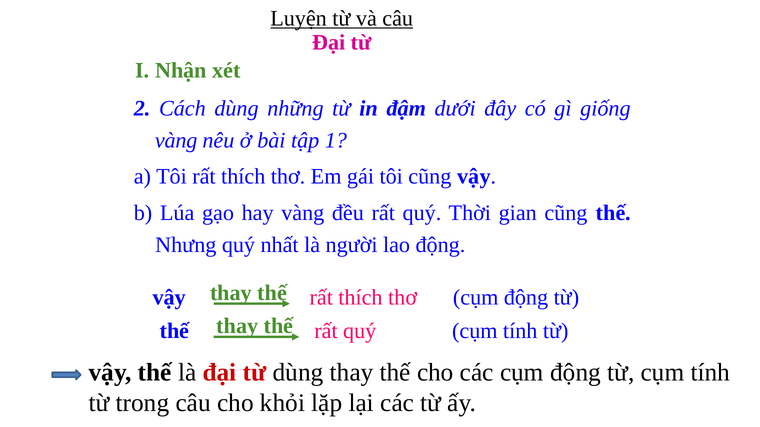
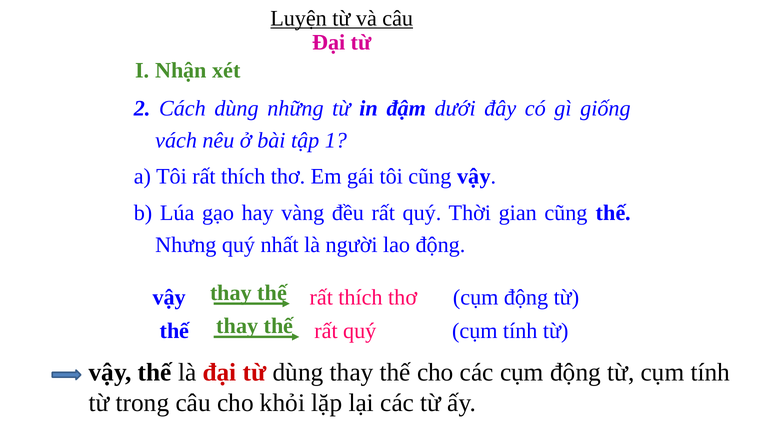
vàng: vàng -> vách (176, 140)
